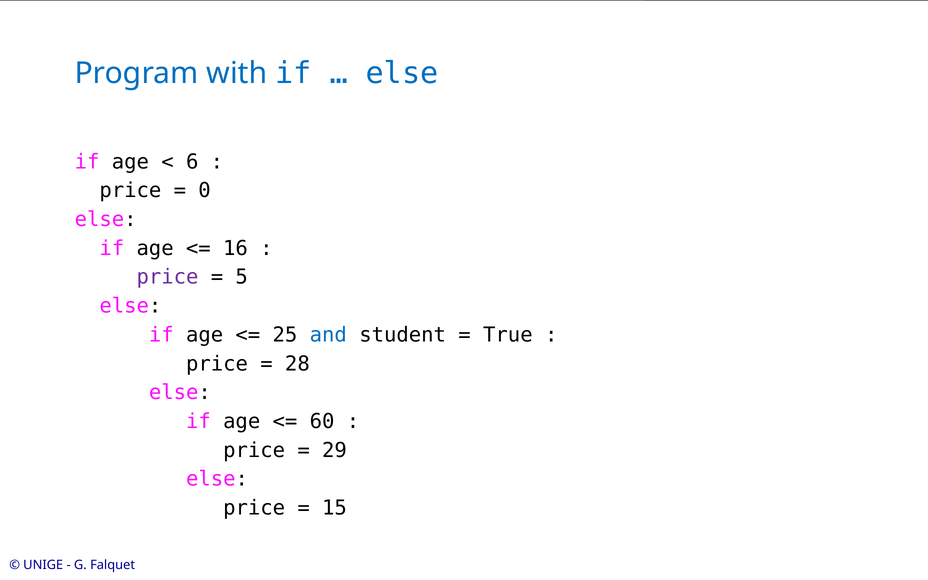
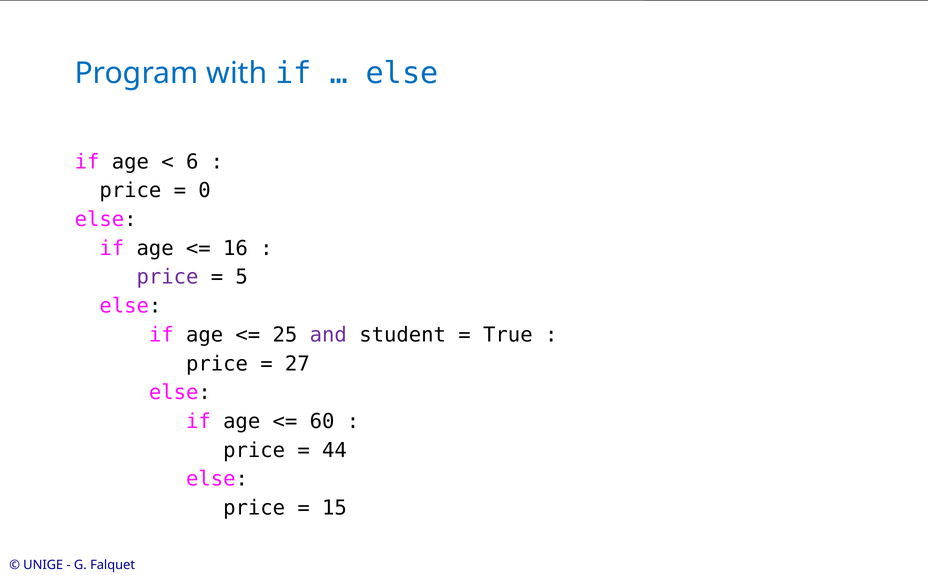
and colour: blue -> purple (328, 335)
28: 28 -> 27 (297, 364)
29: 29 -> 44 (335, 450)
